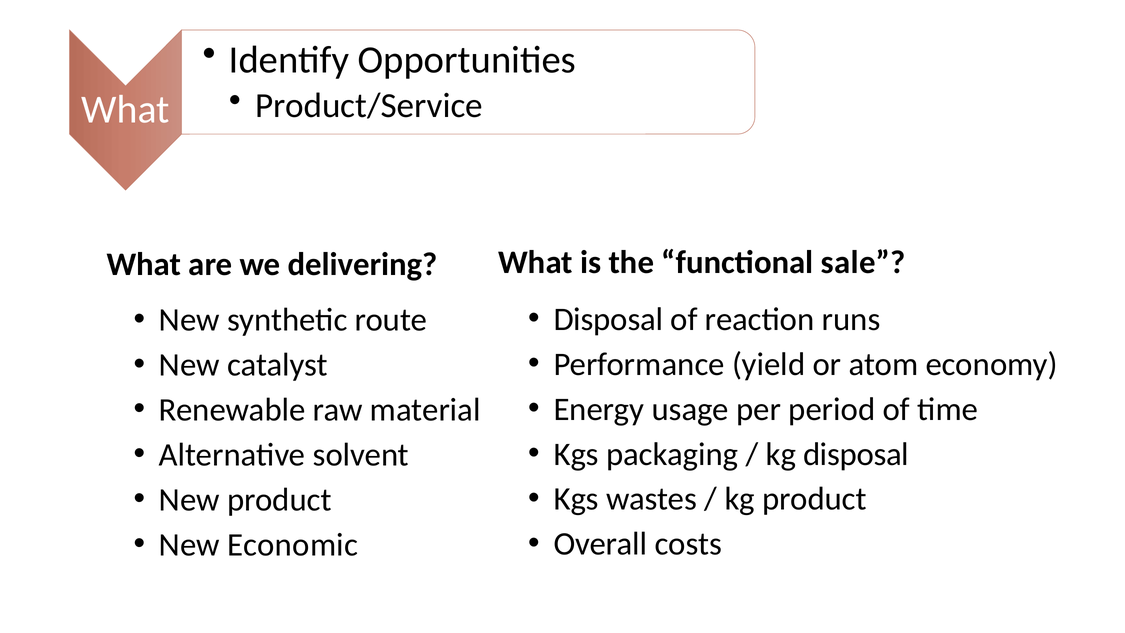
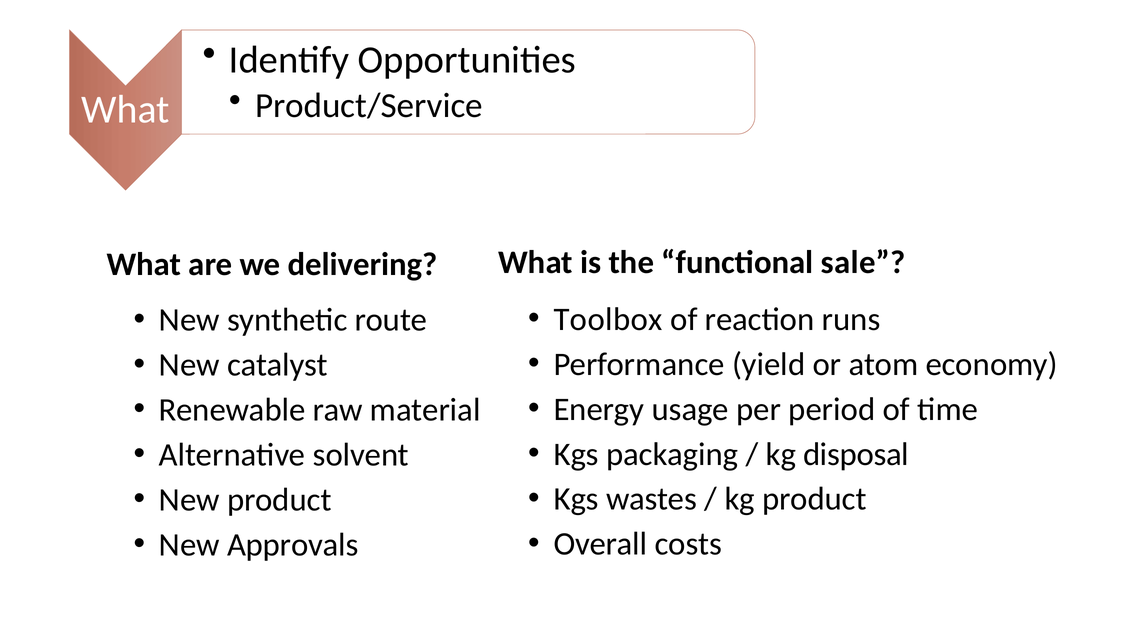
Disposal: Disposal -> Toolbox (608, 319)
Economic: Economic -> Approvals (293, 545)
